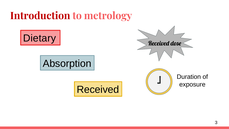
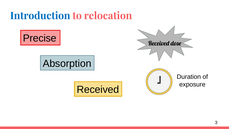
Introduction colour: red -> blue (40, 16)
metrology: metrology -> relocation (108, 16)
Dietary: Dietary -> Precise (40, 38)
